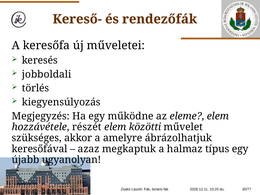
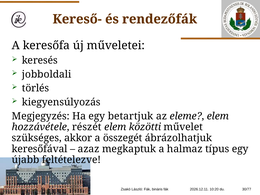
működne: működne -> betartjuk (131, 116)
amelyre: amelyre -> összegét (123, 138)
ugyanolyan: ugyanolyan -> feltételezve (71, 160)
